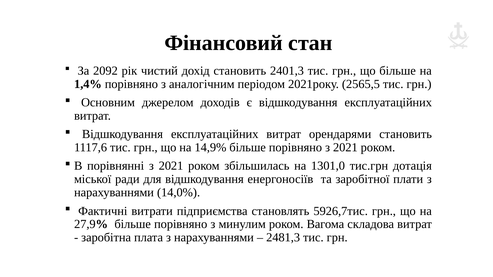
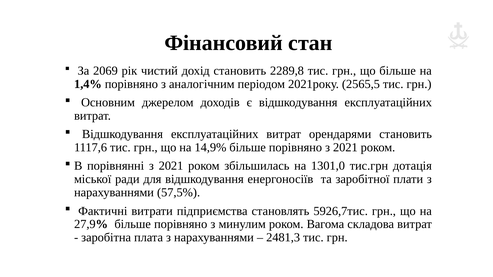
2092: 2092 -> 2069 (105, 71)
2401,3: 2401,3 -> 2289,8 (287, 71)
14,0%: 14,0% -> 57,5% (179, 193)
